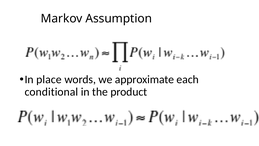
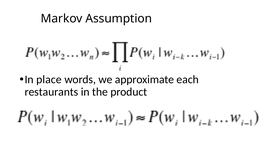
conditional: conditional -> restaurants (51, 92)
